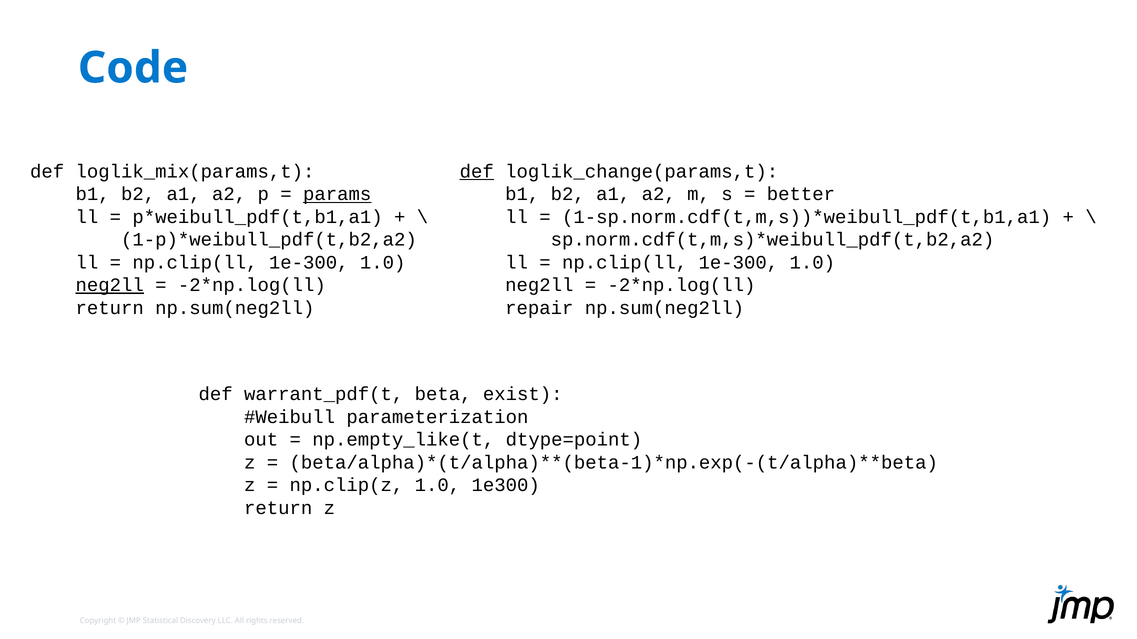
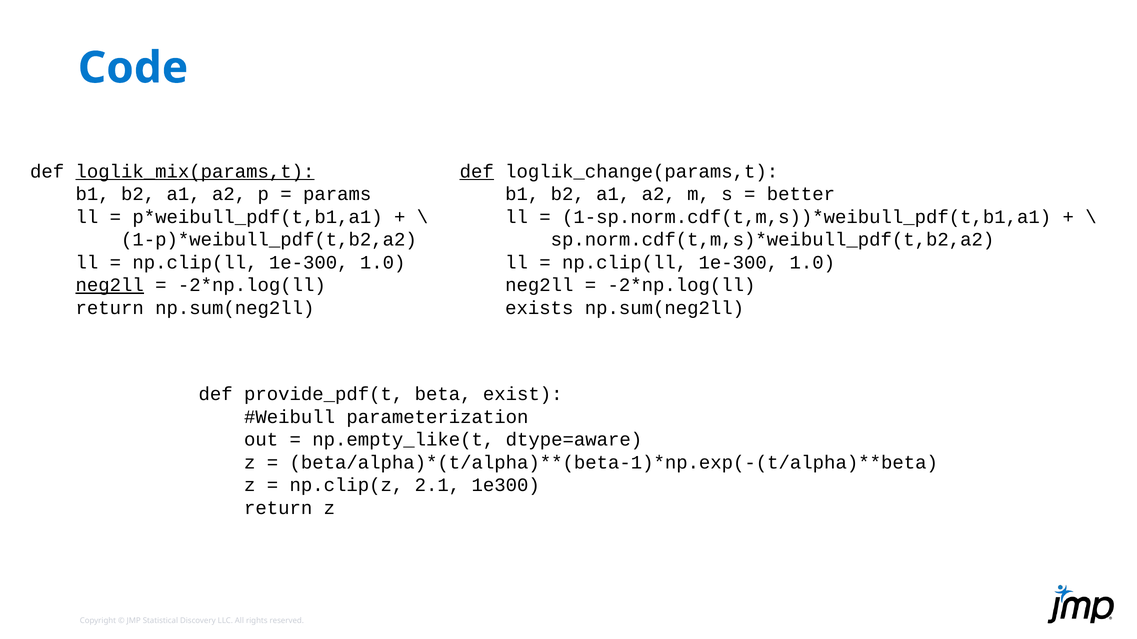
loglik_mix(params,t underline: none -> present (195, 172)
params underline: present -> none (337, 194)
repair: repair -> exists (539, 308)
warrant_pdf(t: warrant_pdf(t -> provide_pdf(t (324, 395)
dtype=point: dtype=point -> dtype=aware (574, 440)
np.clip(z 1.0: 1.0 -> 2.1 (437, 485)
